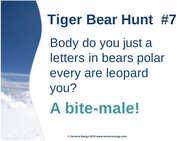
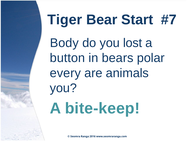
Hunt: Hunt -> Start (137, 20)
just: just -> lost (133, 43)
letters: letters -> button (67, 58)
leopard: leopard -> animals (127, 73)
bite-male: bite-male -> bite-keep (102, 108)
